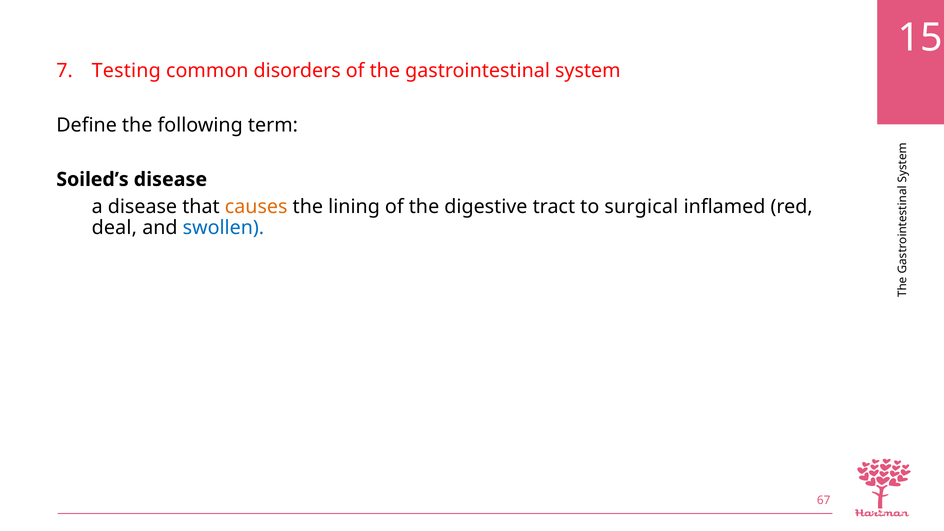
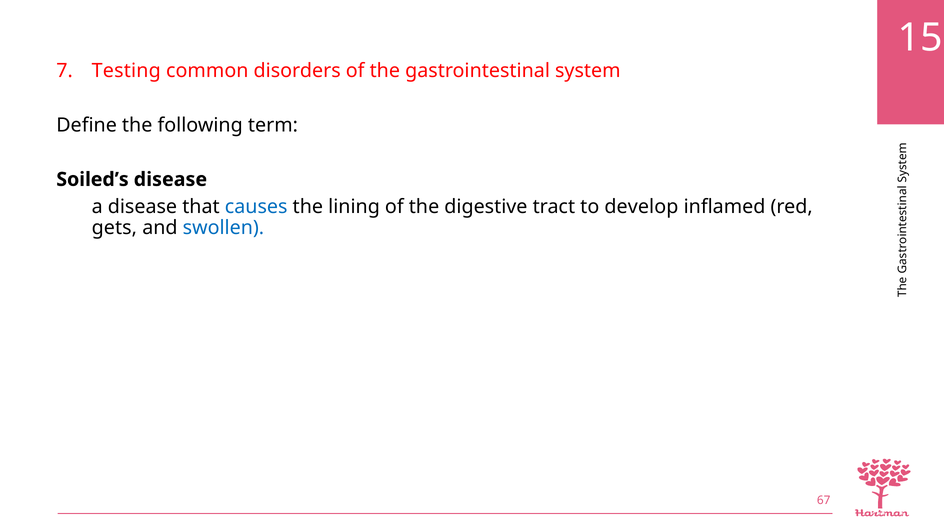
causes colour: orange -> blue (256, 207)
surgical: surgical -> develop (641, 207)
deal: deal -> gets (114, 228)
